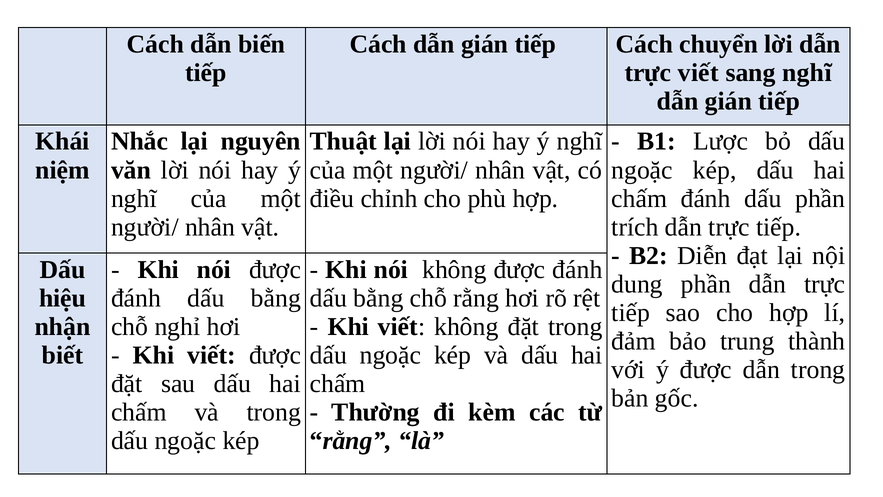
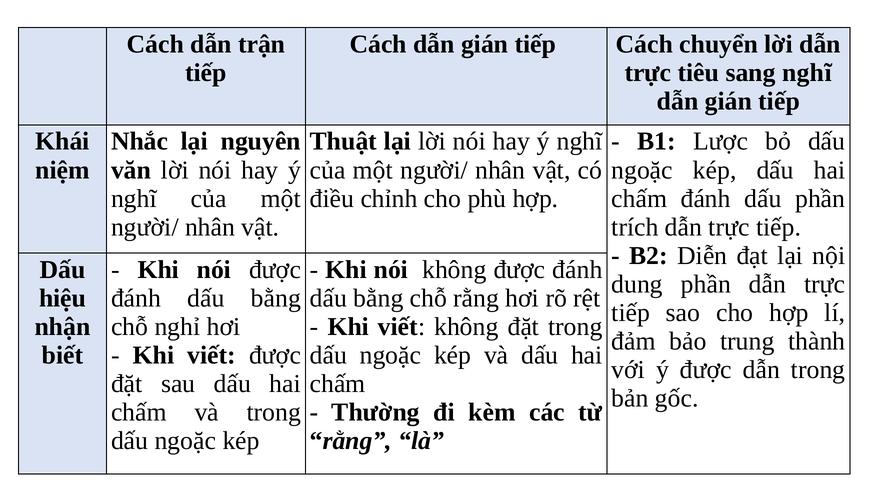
biến: biến -> trận (262, 44)
trực viết: viết -> tiêu (698, 73)
